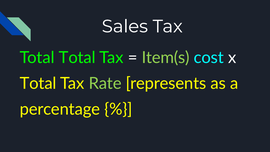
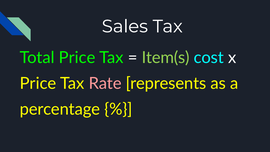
Total Total: Total -> Price (77, 58)
Total: Total -> Price (38, 83)
Rate colour: light green -> pink (105, 83)
